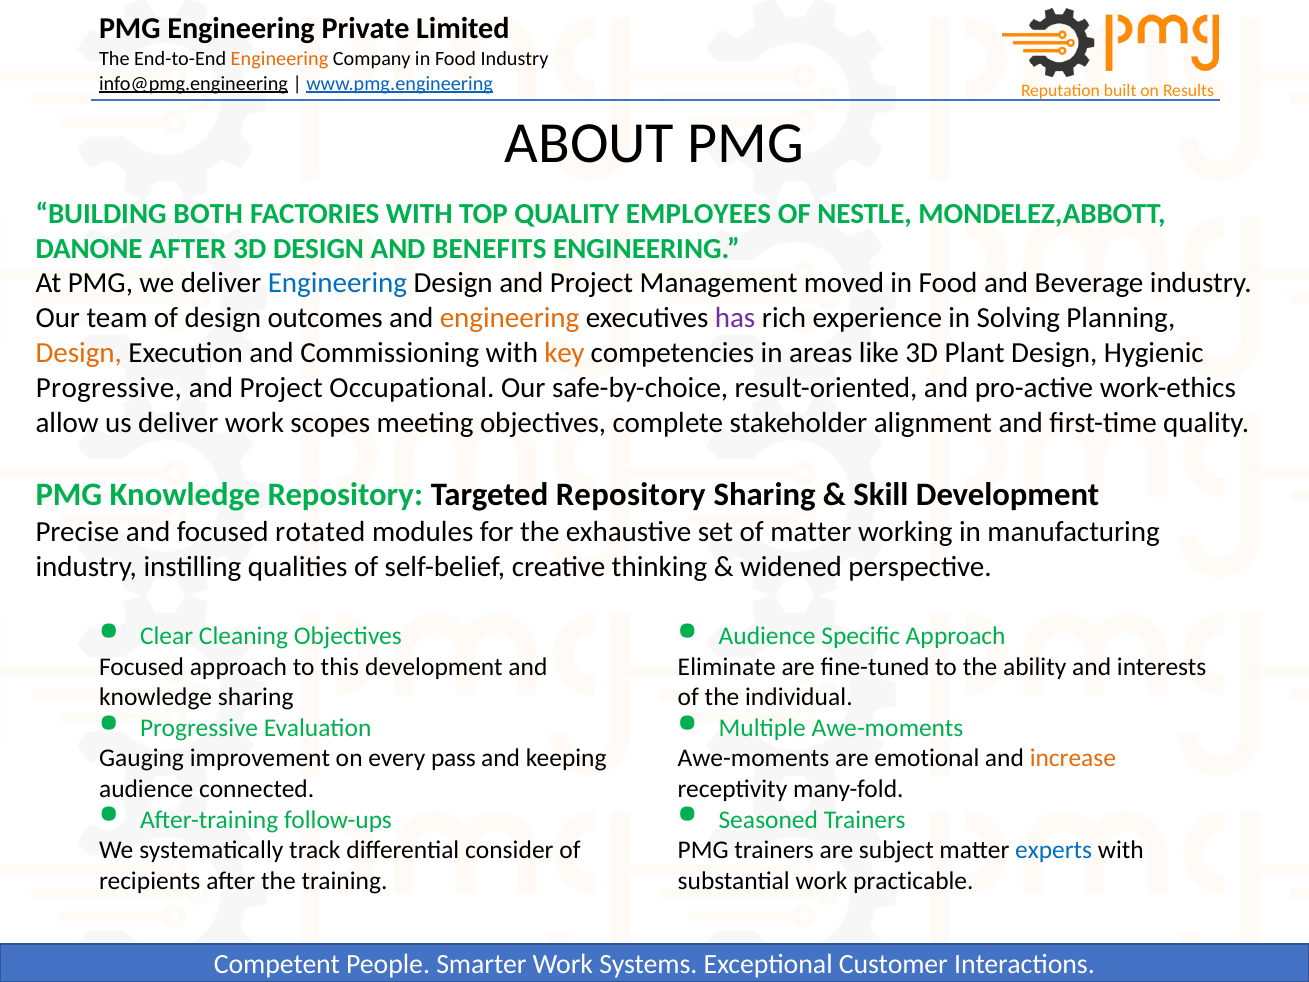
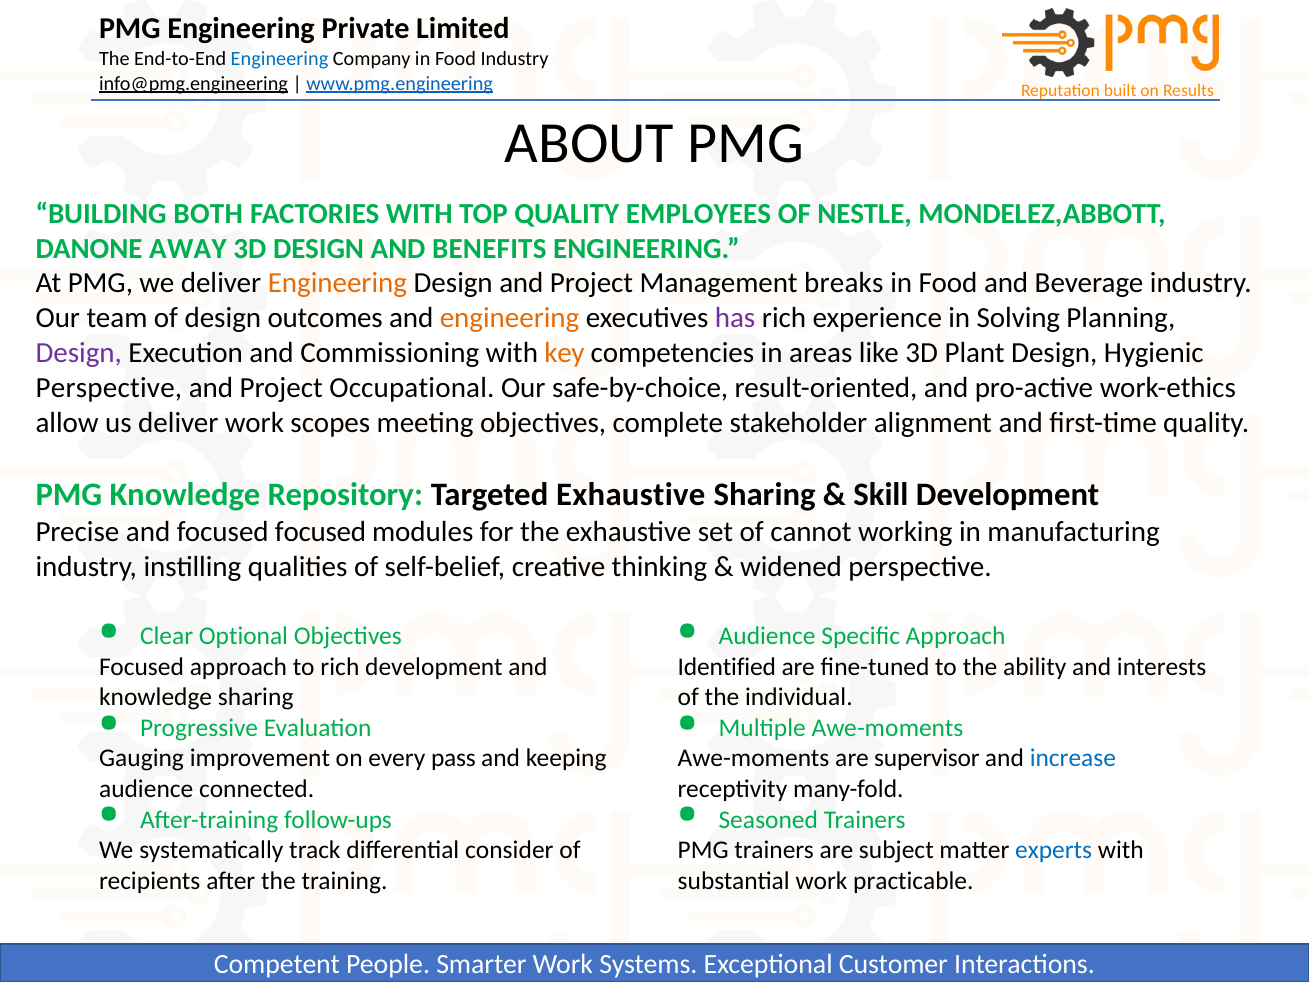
Engineering colour: orange -> blue (279, 59)
DANONE AFTER: AFTER -> AWAY (188, 249)
Engineering colour: blue -> orange (337, 283)
moved: moved -> breaks (844, 283)
Design colour: orange -> purple (79, 353)
Progressive: Progressive -> Perspective (109, 388)
Targeted Repository: Repository -> Exhaustive (631, 495)
focused rotated: rotated -> focused (321, 532)
of matter: matter -> cannot (811, 532)
Cleaning: Cleaning -> Optional (243, 636)
to this: this -> rich (340, 667)
Eliminate: Eliminate -> Identified (727, 667)
emotional: emotional -> supervisor (927, 758)
increase colour: orange -> blue (1073, 758)
